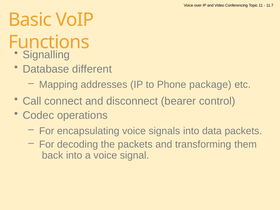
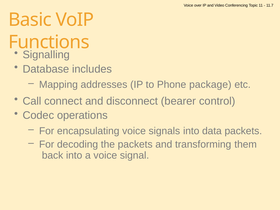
different: different -> includes (92, 69)
